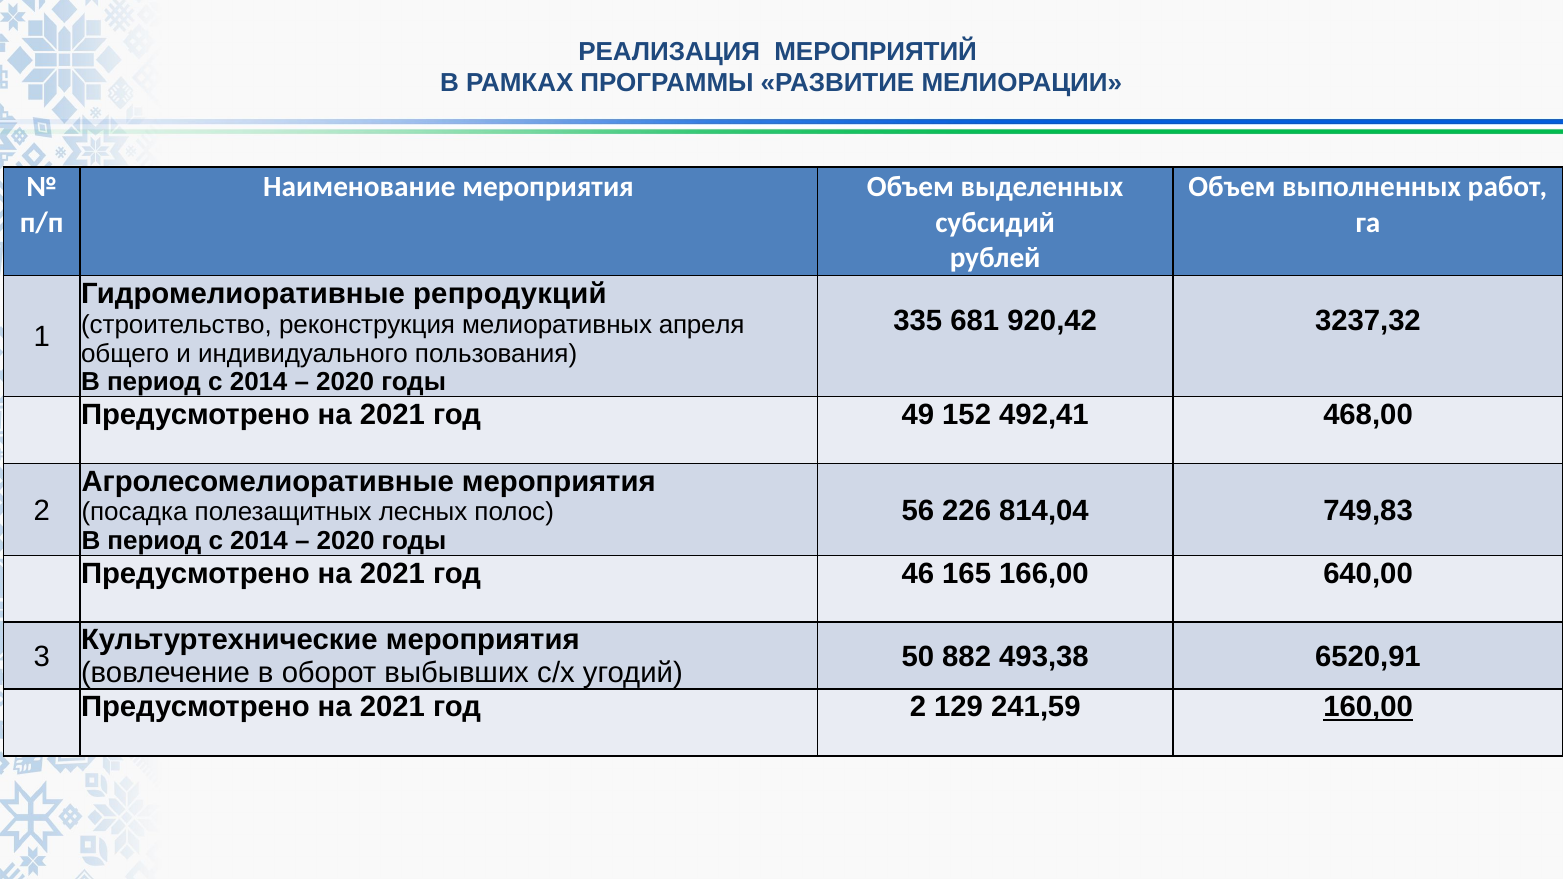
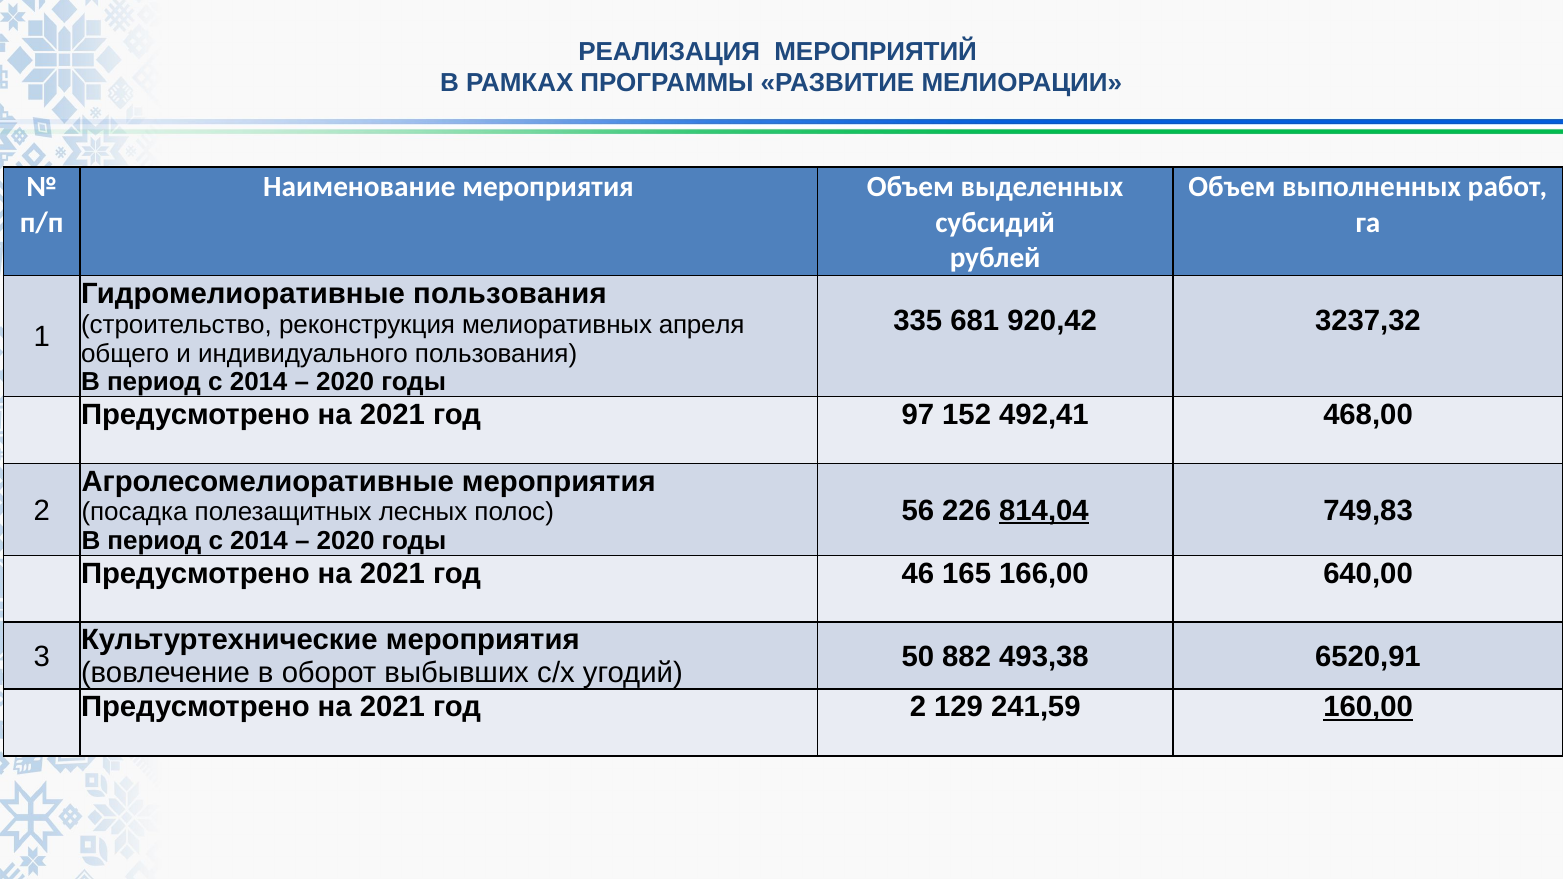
Гидромелиоративные репродукций: репродукций -> пользования (510, 294)
49: 49 -> 97 (918, 415)
814,04 underline: none -> present (1044, 510)
